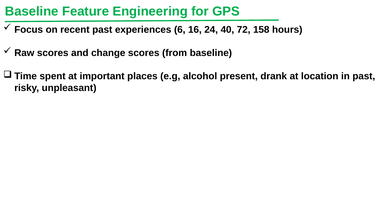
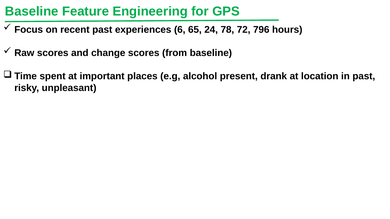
16: 16 -> 65 (195, 30)
40: 40 -> 78 (227, 30)
158: 158 -> 796 (261, 30)
